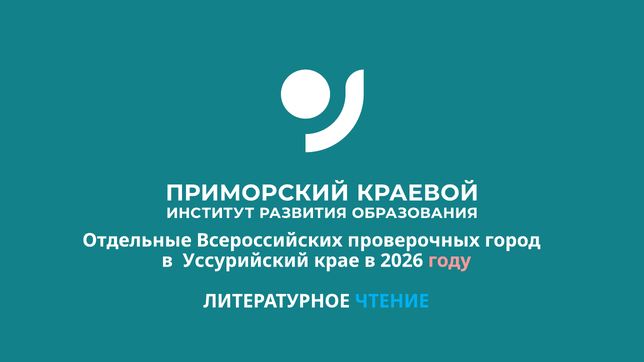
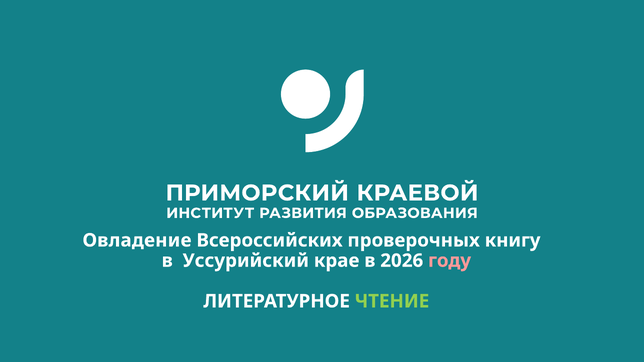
Отдельные: Отдельные -> Овладение (137, 241)
город: город -> книгу (513, 241)
ЧТЕНИЕ colour: light blue -> light green (392, 301)
